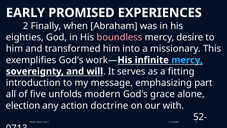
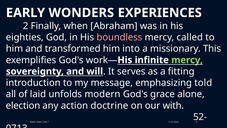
PROMISED: PROMISED -> WONDERS (81, 13)
desire: desire -> called (190, 37)
mercy colour: light blue -> light green (187, 60)
part: part -> told (203, 83)
five: five -> laid (38, 94)
